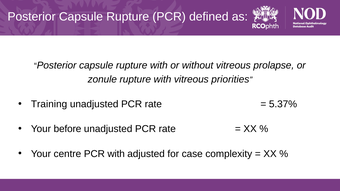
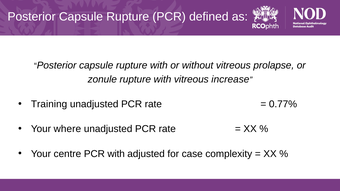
priorities: priorities -> increase (230, 80)
5.37%: 5.37% -> 0.77% (283, 104)
before: before -> where (67, 129)
